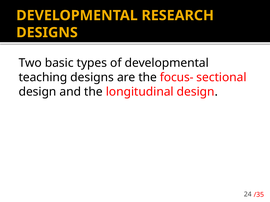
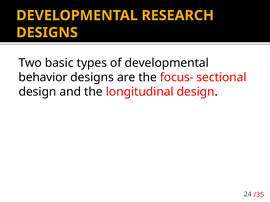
teaching: teaching -> behavior (43, 78)
